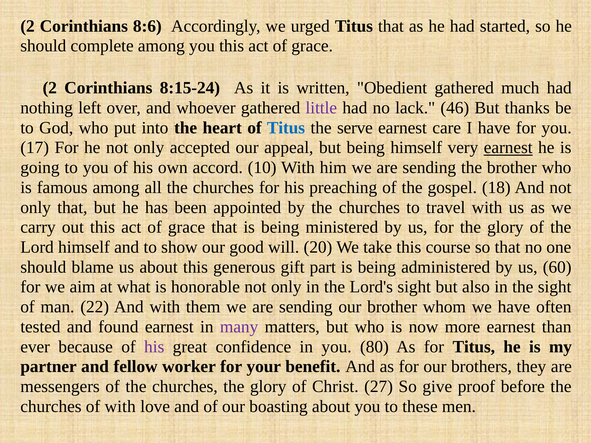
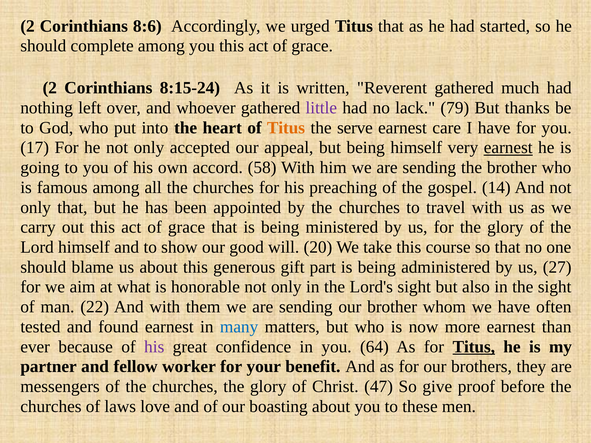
Obedient: Obedient -> Reverent (392, 88)
46: 46 -> 79 (455, 108)
Titus colour: blue -> orange (286, 128)
10: 10 -> 58 (262, 168)
18: 18 -> 14 (496, 188)
60: 60 -> 27 (557, 267)
many colour: purple -> blue (239, 327)
80: 80 -> 64 (374, 347)
Titus underline: none -> present (474, 347)
27: 27 -> 47 (379, 387)
of with: with -> laws (120, 407)
